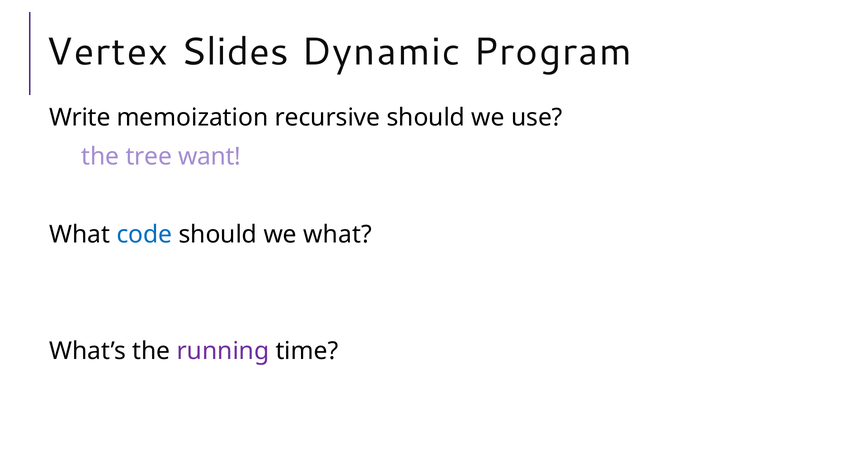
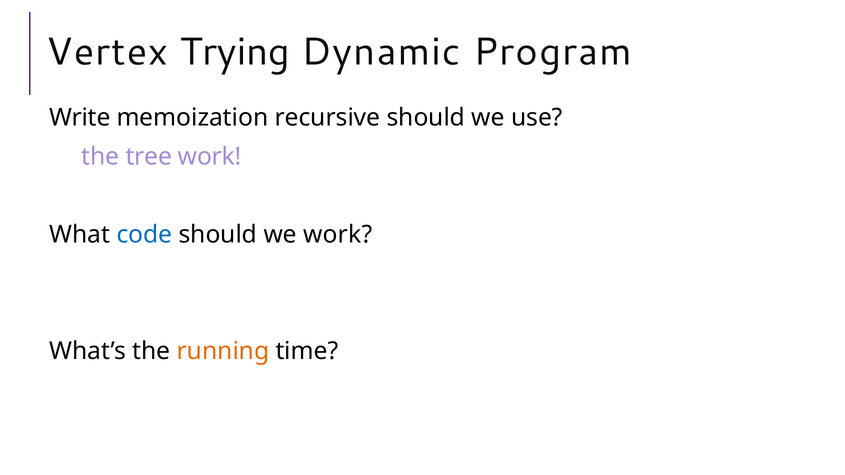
Slides: Slides -> Trying (235, 52)
tree want: want -> work (210, 157)
we what: what -> work (338, 235)
running colour: purple -> orange (223, 351)
